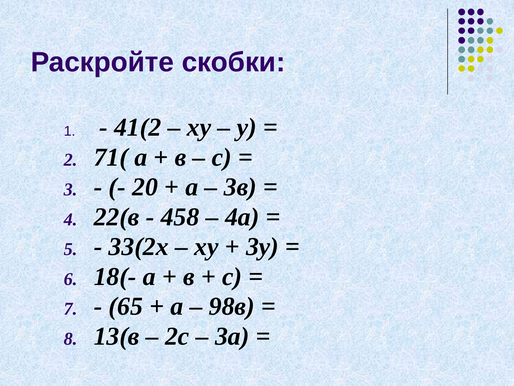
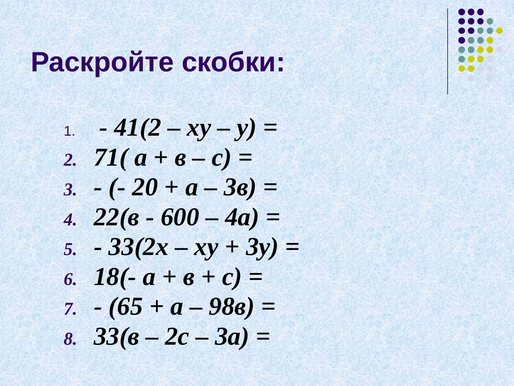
458: 458 -> 600 (180, 217)
13(в: 13(в -> 33(в (117, 336)
